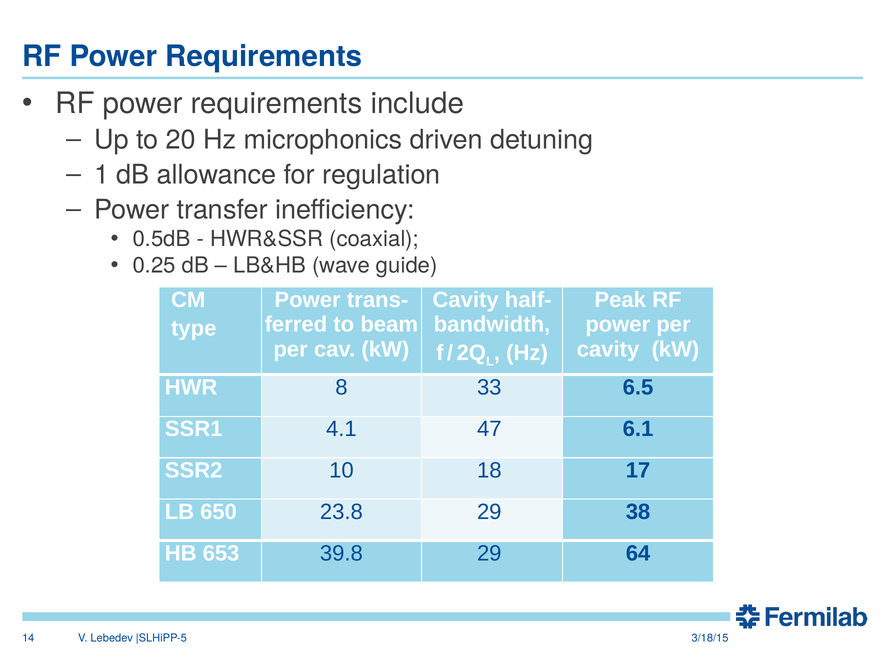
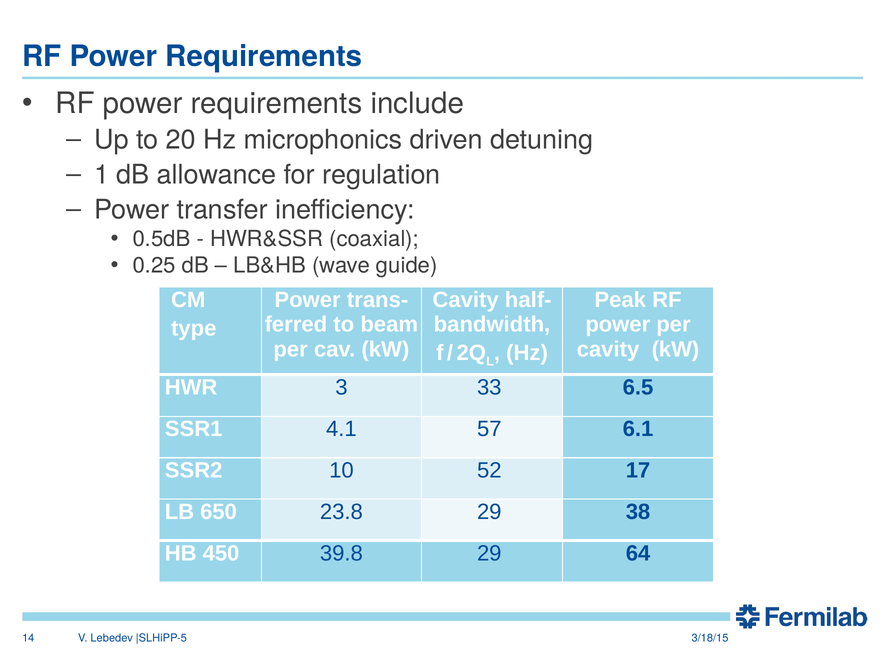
8: 8 -> 3 (341, 387)
47: 47 -> 57 (489, 429)
18: 18 -> 52 (489, 470)
653: 653 -> 450 (221, 553)
